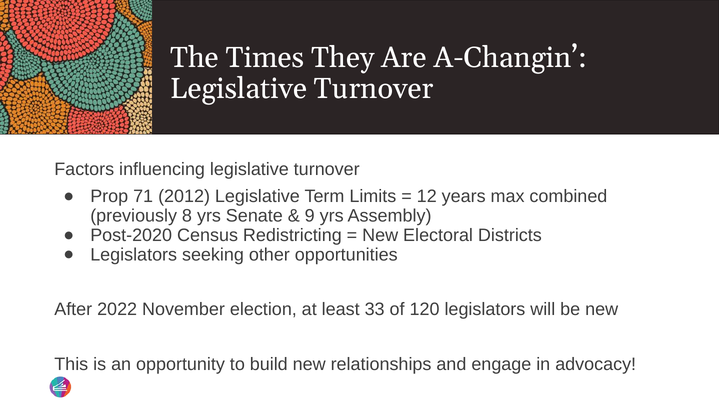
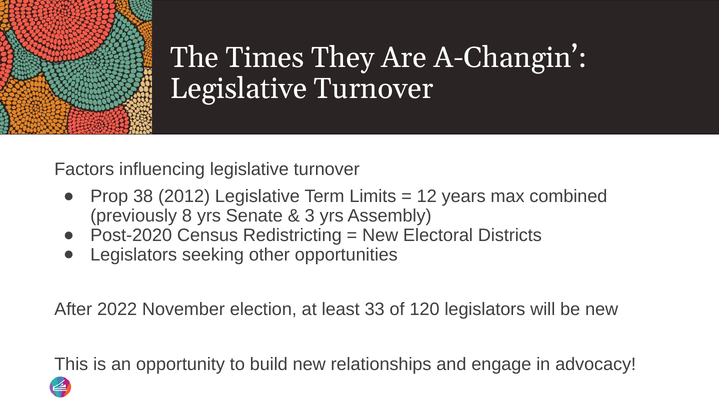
71: 71 -> 38 (143, 197)
9: 9 -> 3 (310, 216)
